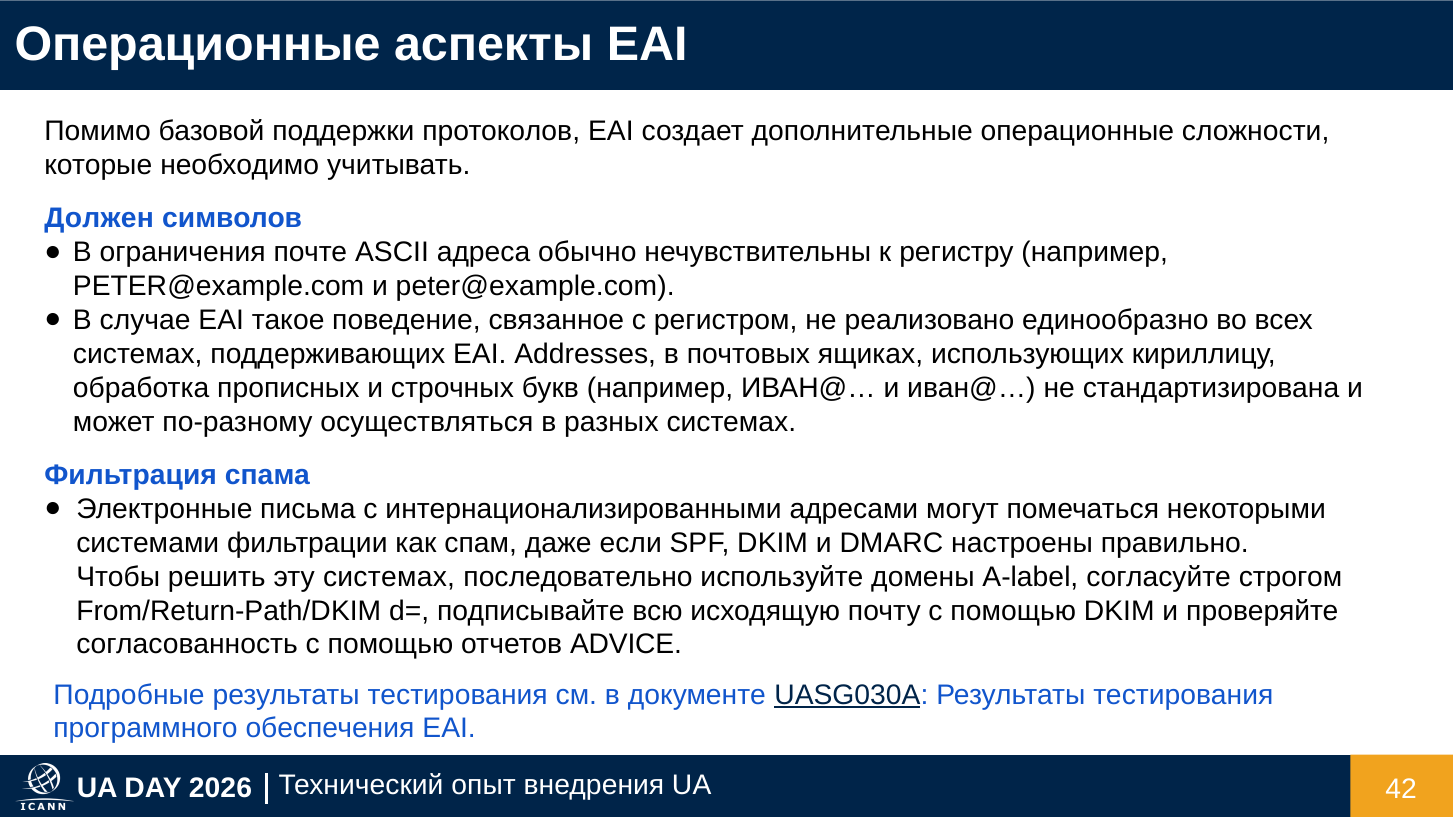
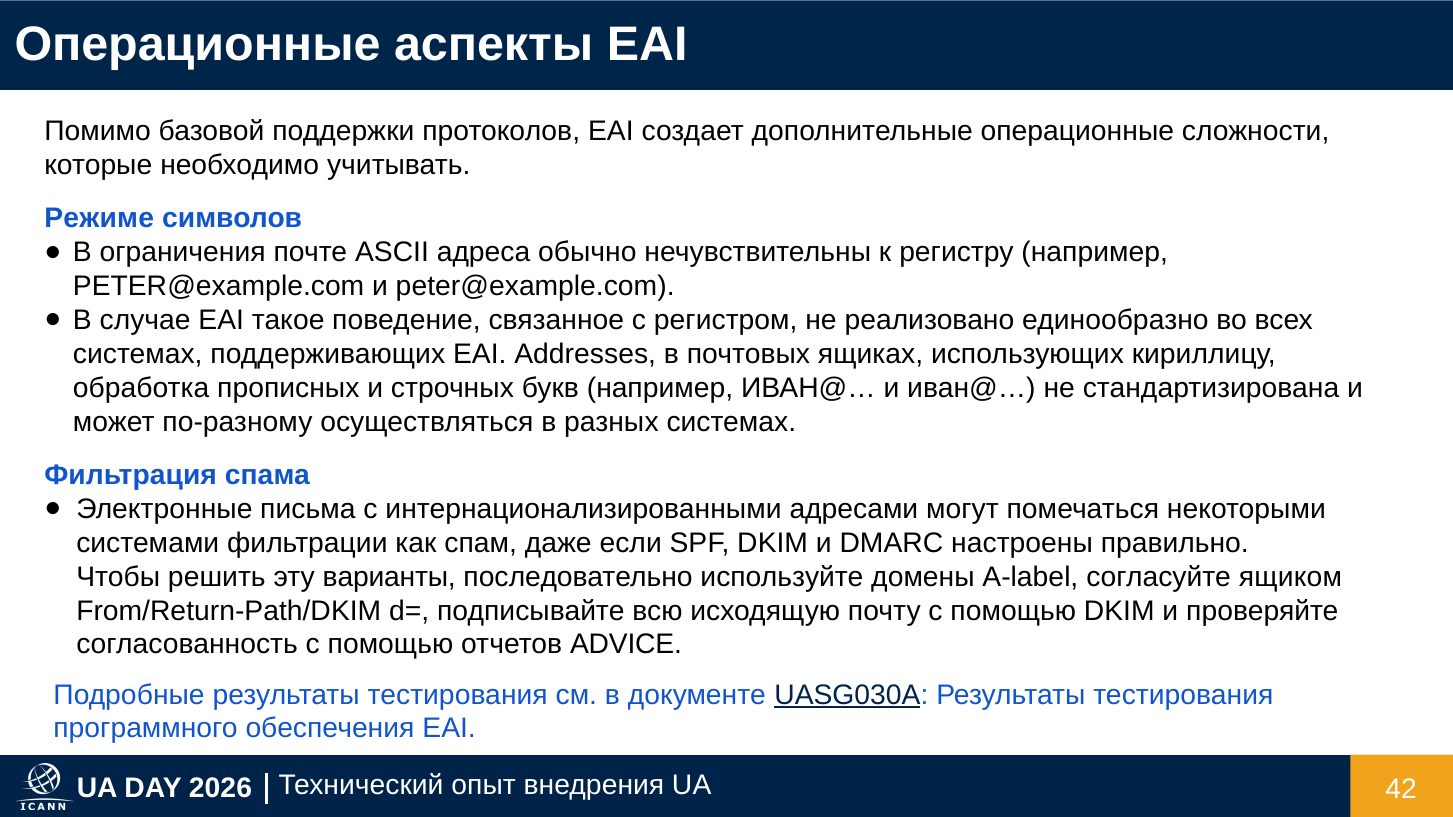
Должен: Должен -> Режиме (99, 218)
эту системах: системах -> варианты (389, 577)
строгом: строгом -> ящиком (1290, 577)
